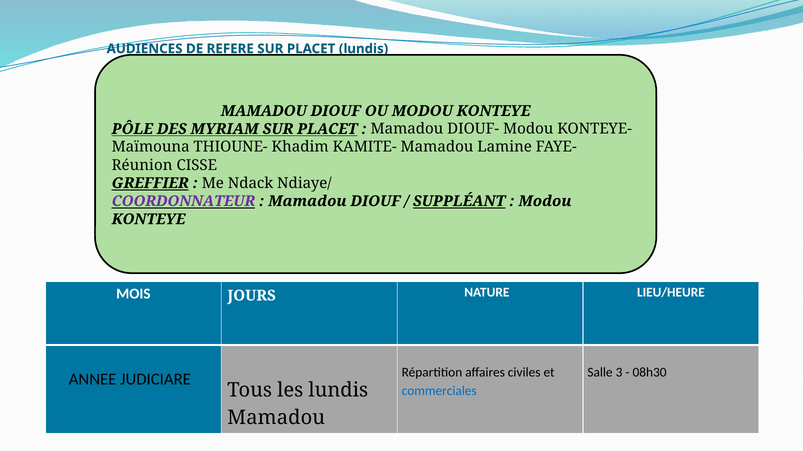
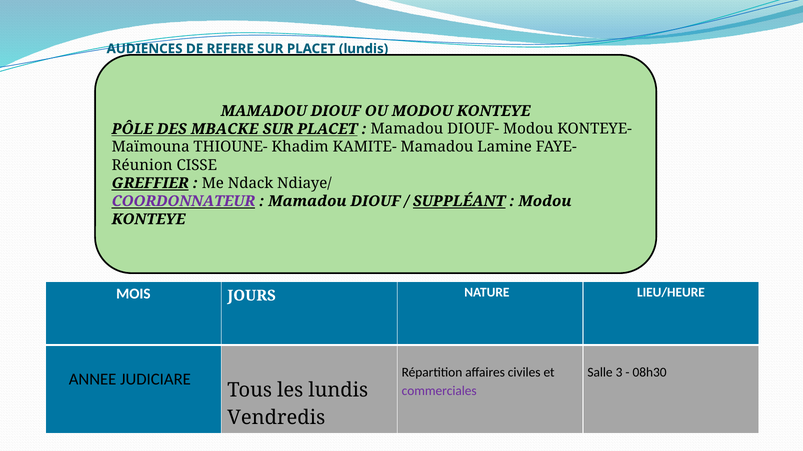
MYRIAM: MYRIAM -> MBACKE (225, 129)
commerciales colour: blue -> purple (439, 392)
Mamadou: Mamadou -> Vendredis (276, 418)
